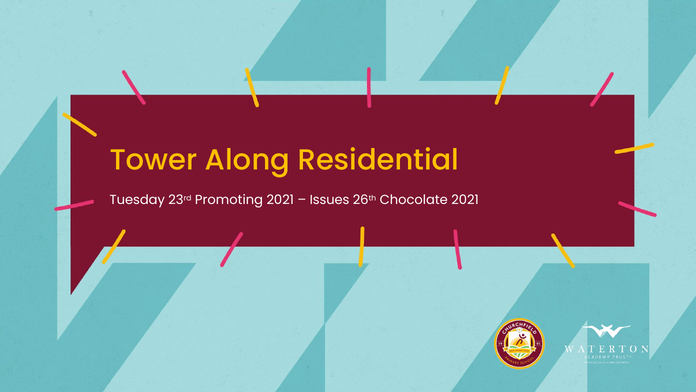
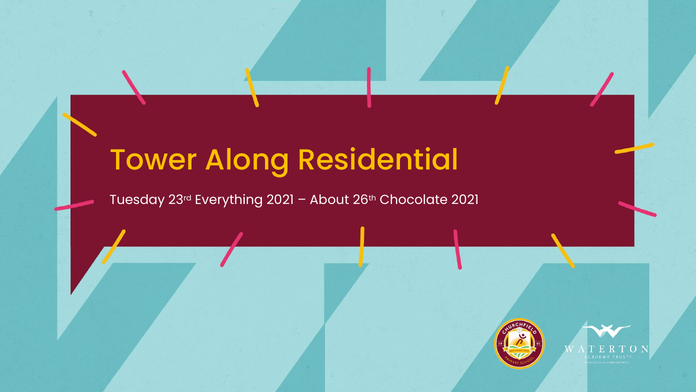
Promoting: Promoting -> Everything (229, 200)
Issues: Issues -> About (329, 200)
